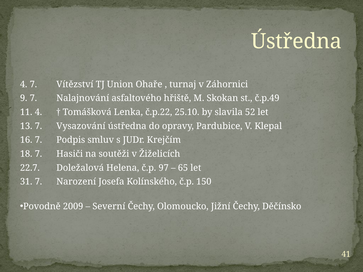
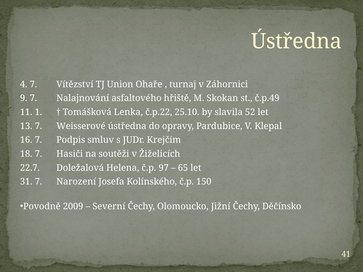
11 4: 4 -> 1 (38, 112)
Vysazování: Vysazování -> Weisserové (81, 126)
